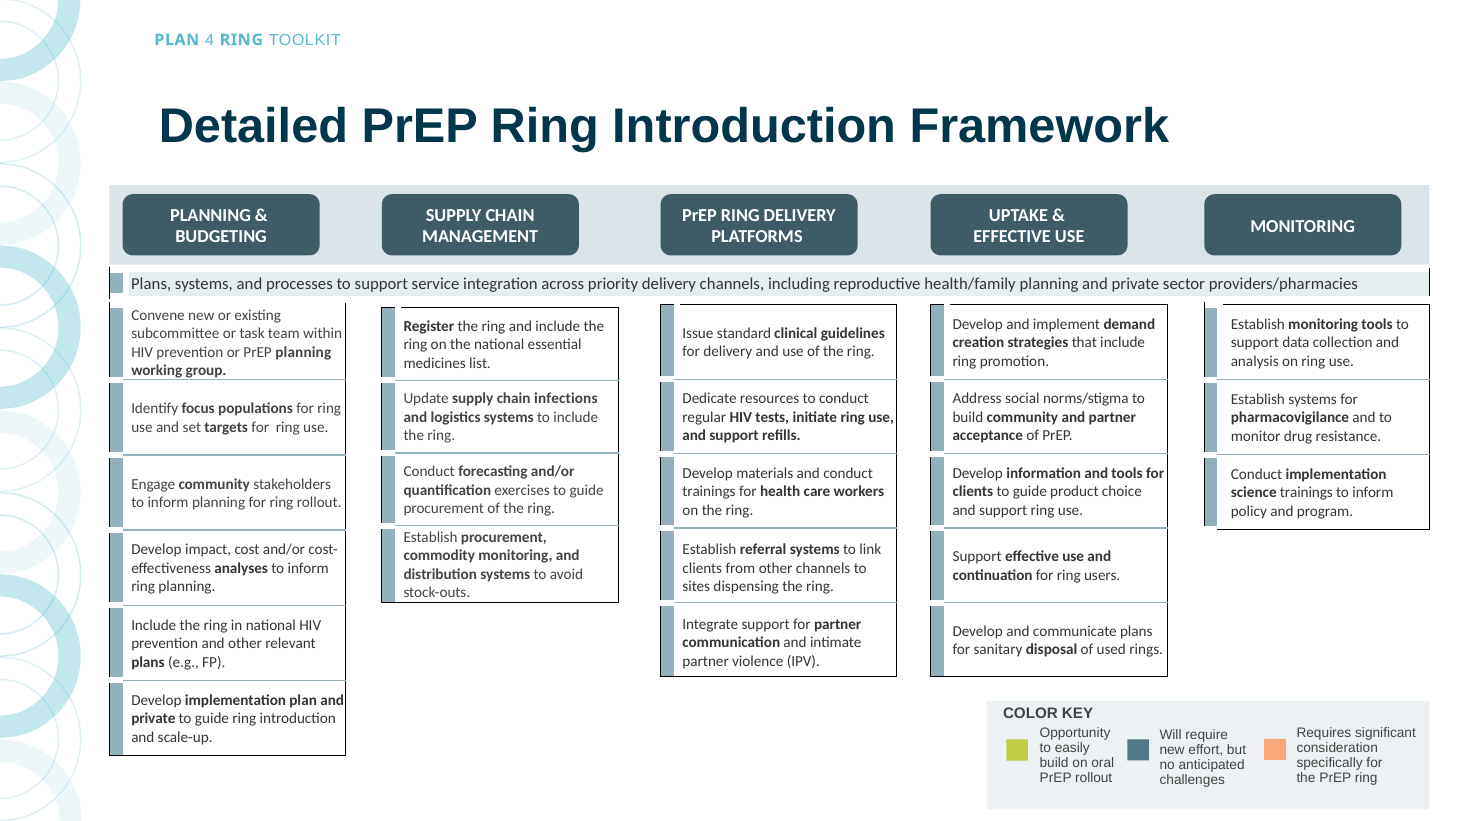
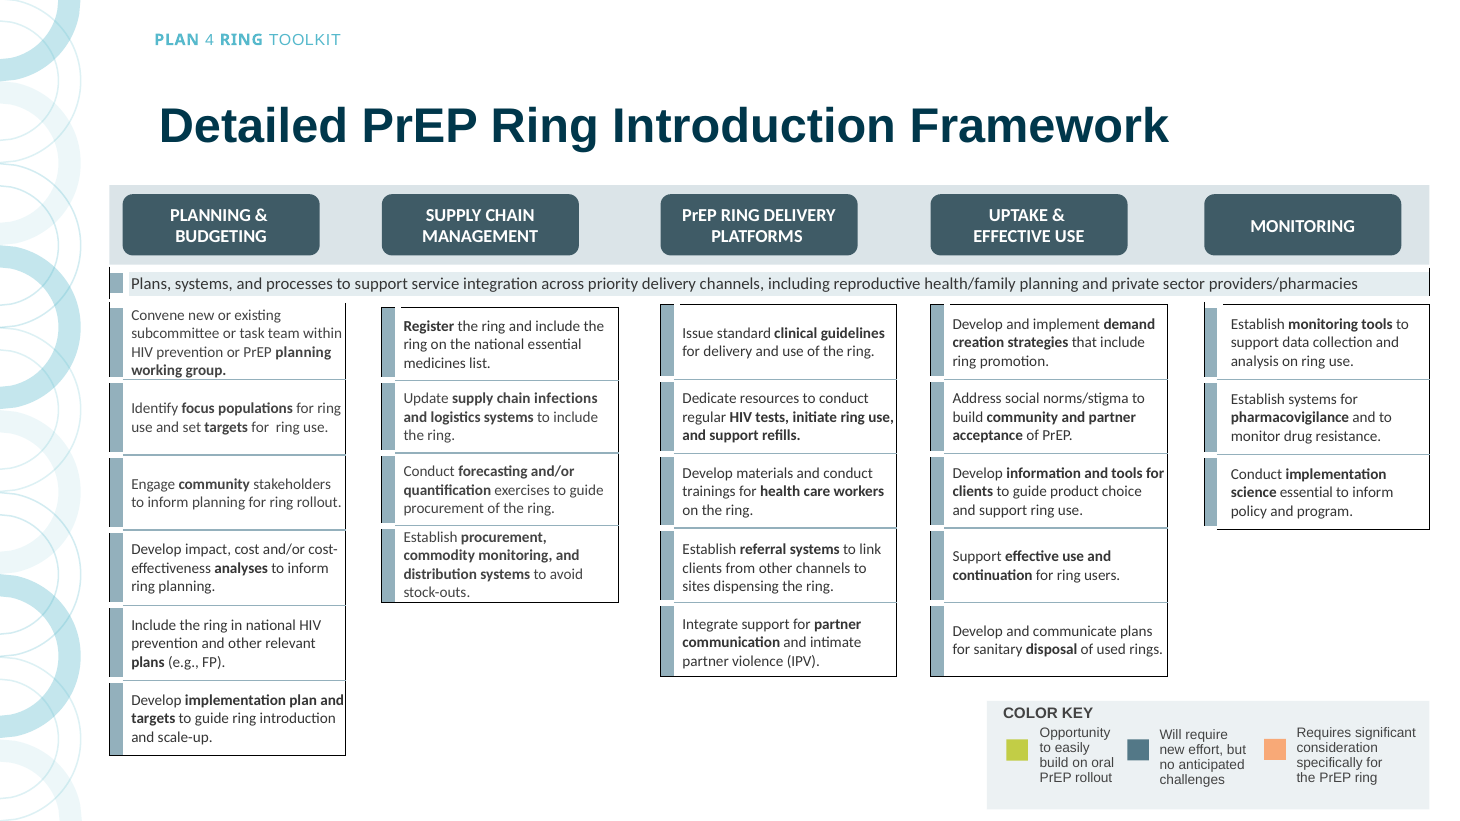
science trainings: trainings -> essential (1306, 493)
private: private -> targets (153, 719)
